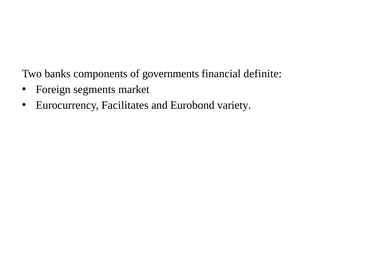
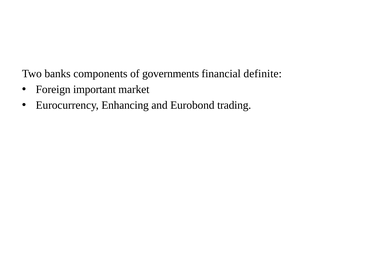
segments: segments -> important (94, 89)
Facilitates: Facilitates -> Enhancing (125, 105)
variety: variety -> trading (234, 105)
